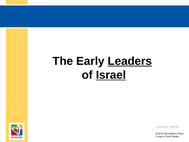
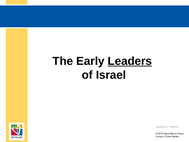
Israel underline: present -> none (111, 75)
